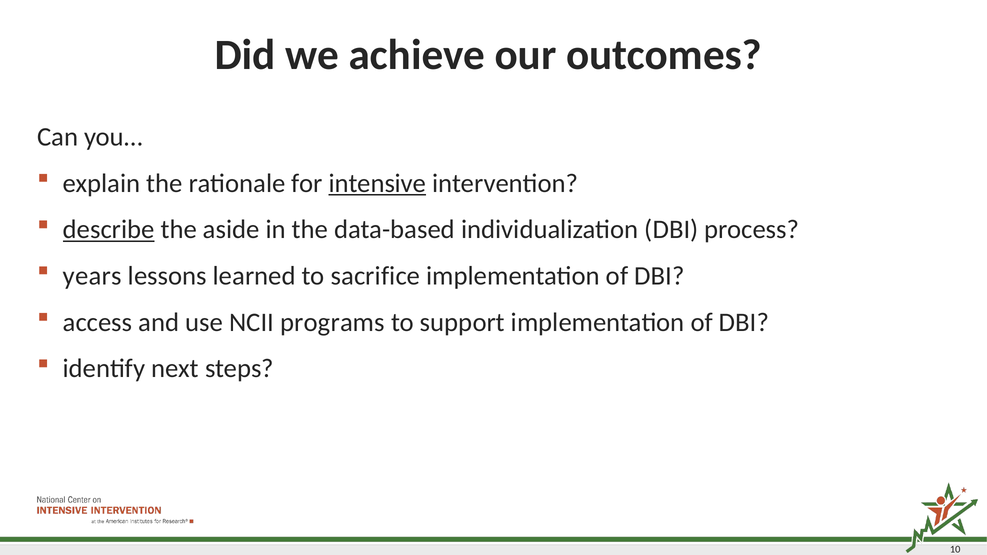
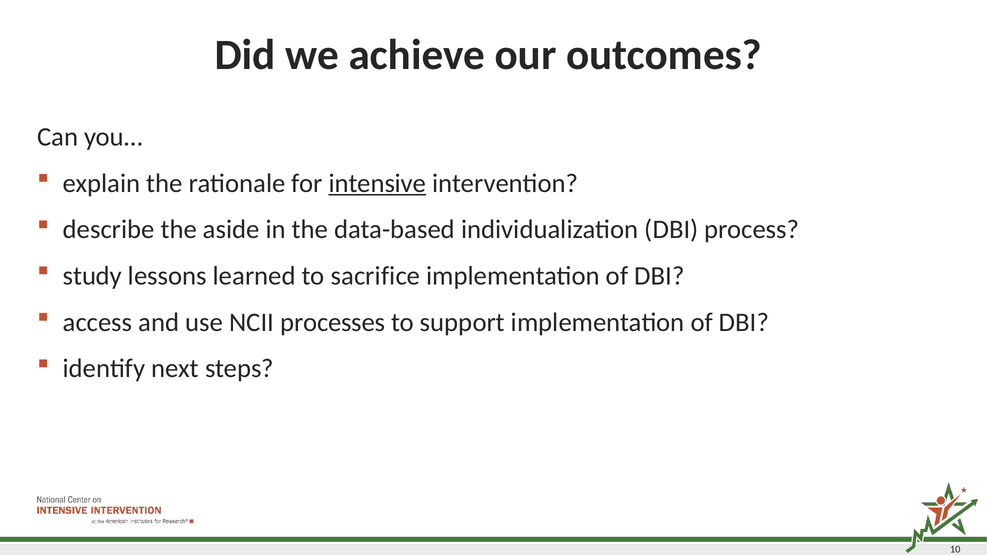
describe underline: present -> none (109, 230)
years: years -> study (92, 276)
programs: programs -> processes (333, 322)
